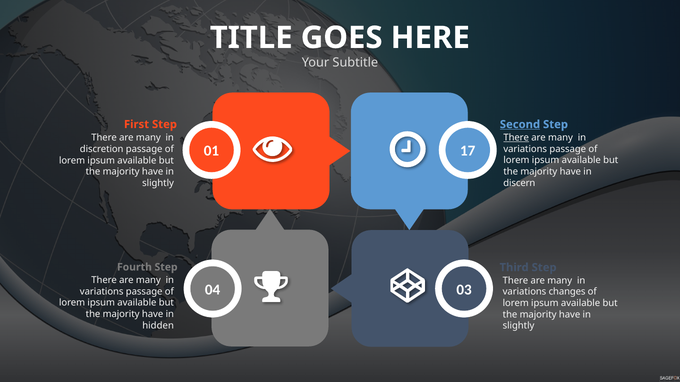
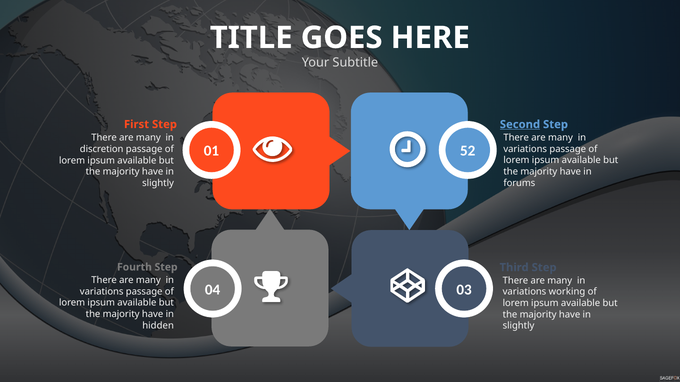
There underline: present -> none (516, 138)
17: 17 -> 52 (468, 151)
discern: discern -> forums (519, 183)
changes: changes -> working (567, 292)
